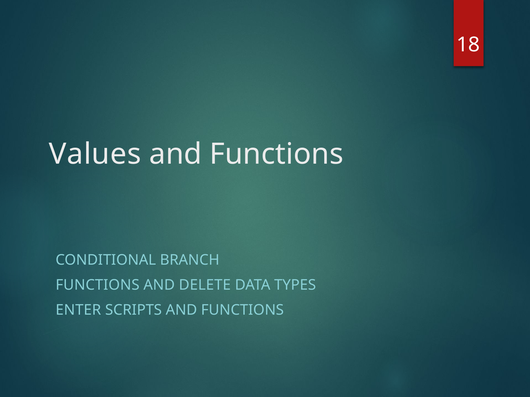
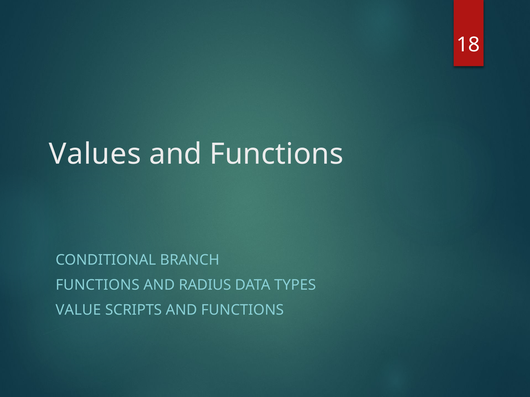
DELETE: DELETE -> RADIUS (205, 285)
ENTER: ENTER -> VALUE (78, 311)
